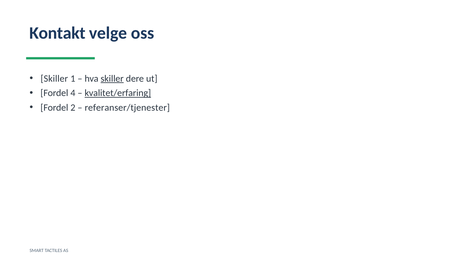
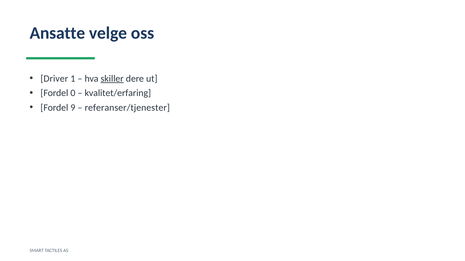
Kontakt: Kontakt -> Ansatte (57, 33)
Skiller: Skiller -> Driver (54, 79)
4: 4 -> 0 (73, 93)
kvalitet/erfaring underline: present -> none (118, 93)
2: 2 -> 9 (73, 108)
